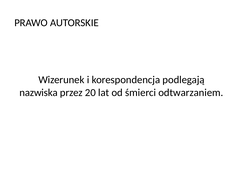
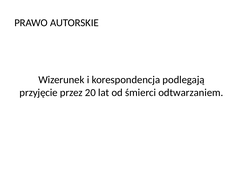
nazwiska: nazwiska -> przyjęcie (39, 93)
